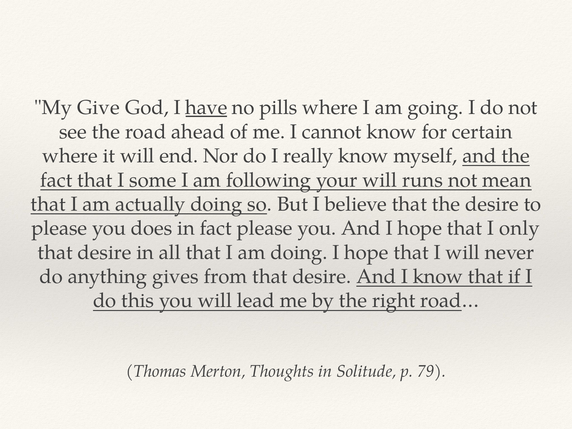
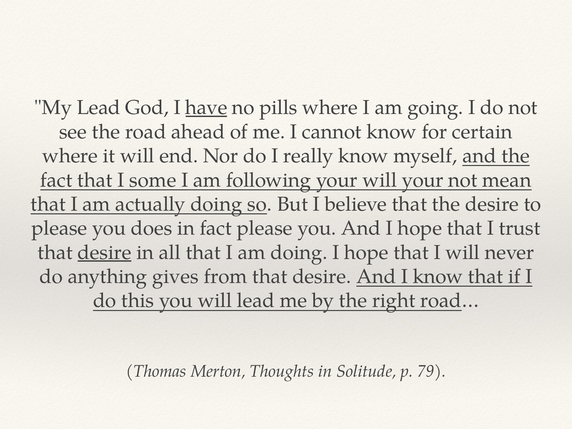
My Give: Give -> Lead (99, 108)
will runs: runs -> your (423, 180)
only: only -> trust (520, 228)
desire underline: none -> present (105, 252)
